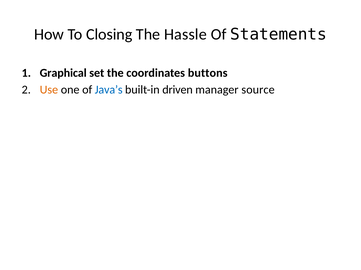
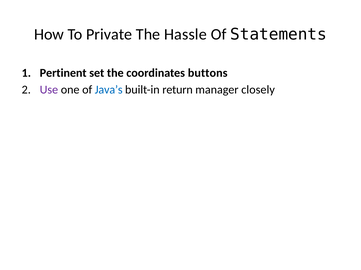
Closing: Closing -> Private (109, 35)
Graphical: Graphical -> Pertinent (63, 73)
Use colour: orange -> purple (49, 90)
driven: driven -> return (178, 90)
source: source -> closely (258, 90)
